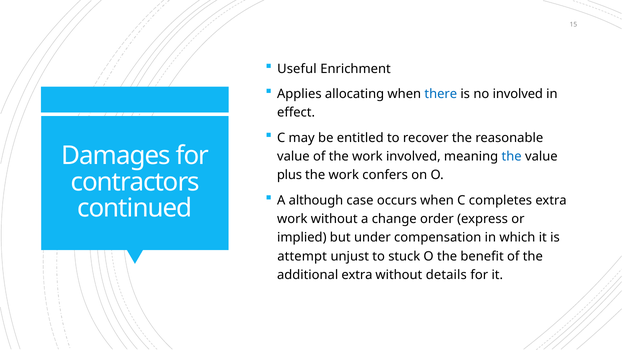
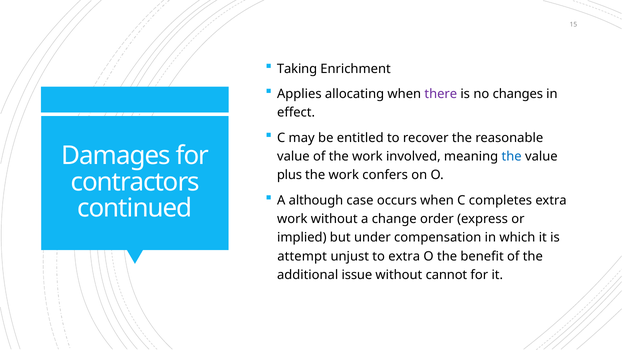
Useful: Useful -> Taking (297, 69)
there colour: blue -> purple (441, 94)
no involved: involved -> changes (518, 94)
to stuck: stuck -> extra (404, 257)
additional extra: extra -> issue (357, 275)
details: details -> cannot (446, 275)
